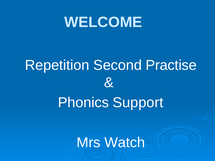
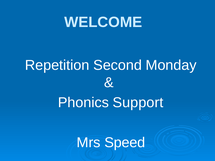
Practise: Practise -> Monday (171, 65)
Watch: Watch -> Speed (125, 143)
